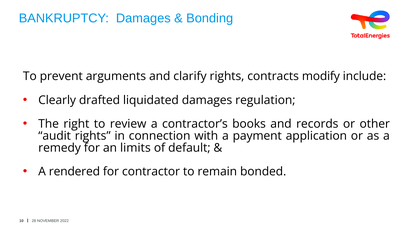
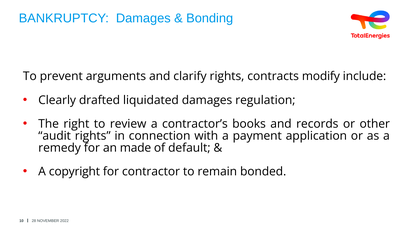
limits: limits -> made (136, 148)
rendered: rendered -> copyright (74, 172)
